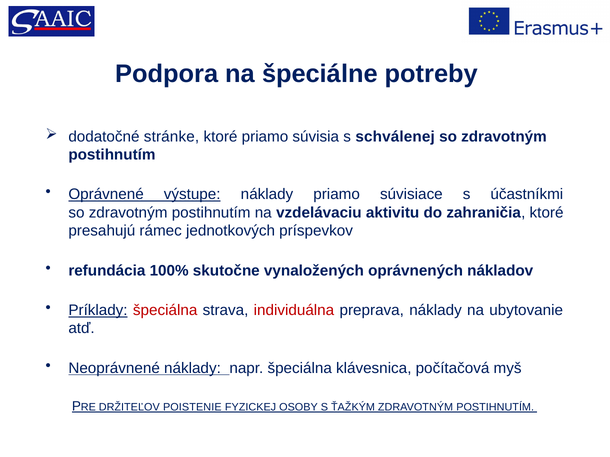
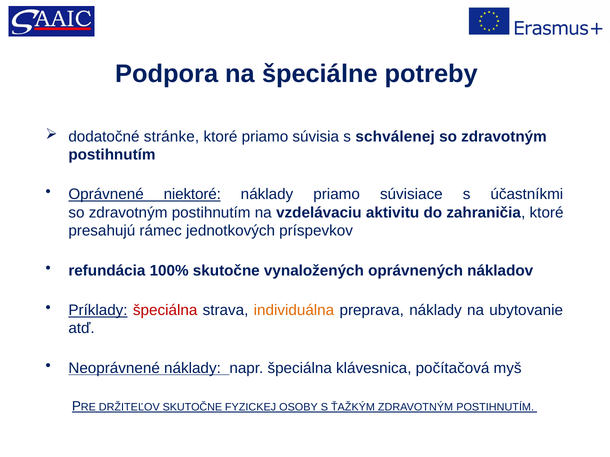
výstupe: výstupe -> niektoré (192, 195)
individuálna colour: red -> orange (294, 310)
DRŽITEĽOV POISTENIE: POISTENIE -> SKUTOČNE (192, 407)
